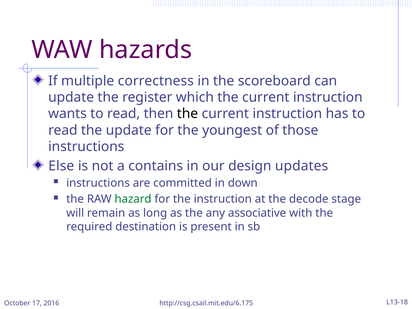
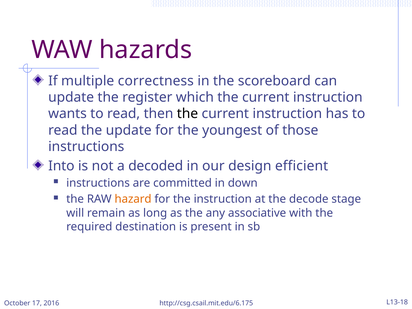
Else: Else -> Into (61, 166)
contains: contains -> decoded (156, 166)
updates: updates -> efficient (302, 166)
hazard colour: green -> orange (133, 199)
